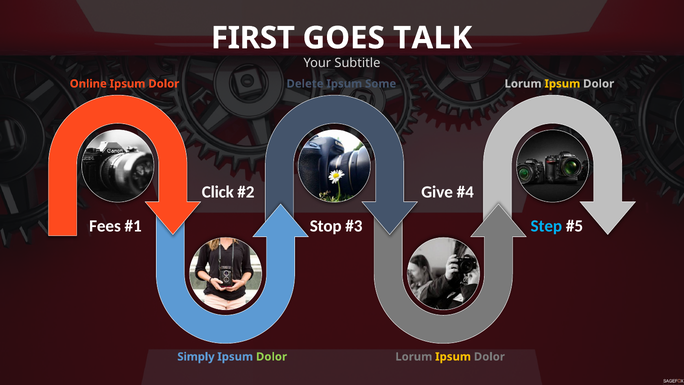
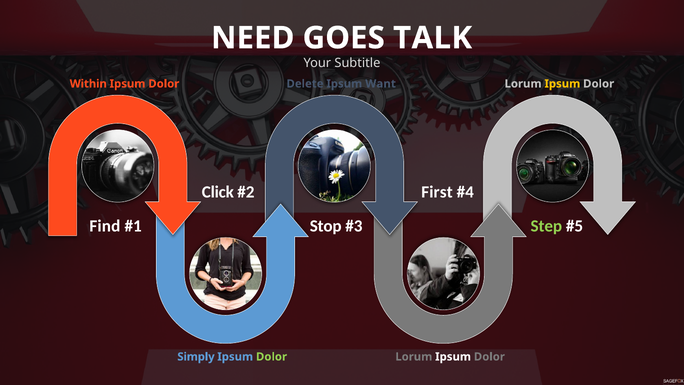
FIRST: FIRST -> NEED (253, 38)
Online: Online -> Within (88, 84)
Some: Some -> Want (381, 84)
Give: Give -> First (437, 192)
Fees: Fees -> Find (105, 226)
Step colour: light blue -> light green (546, 226)
Ipsum colour: yellow -> white (453, 357)
